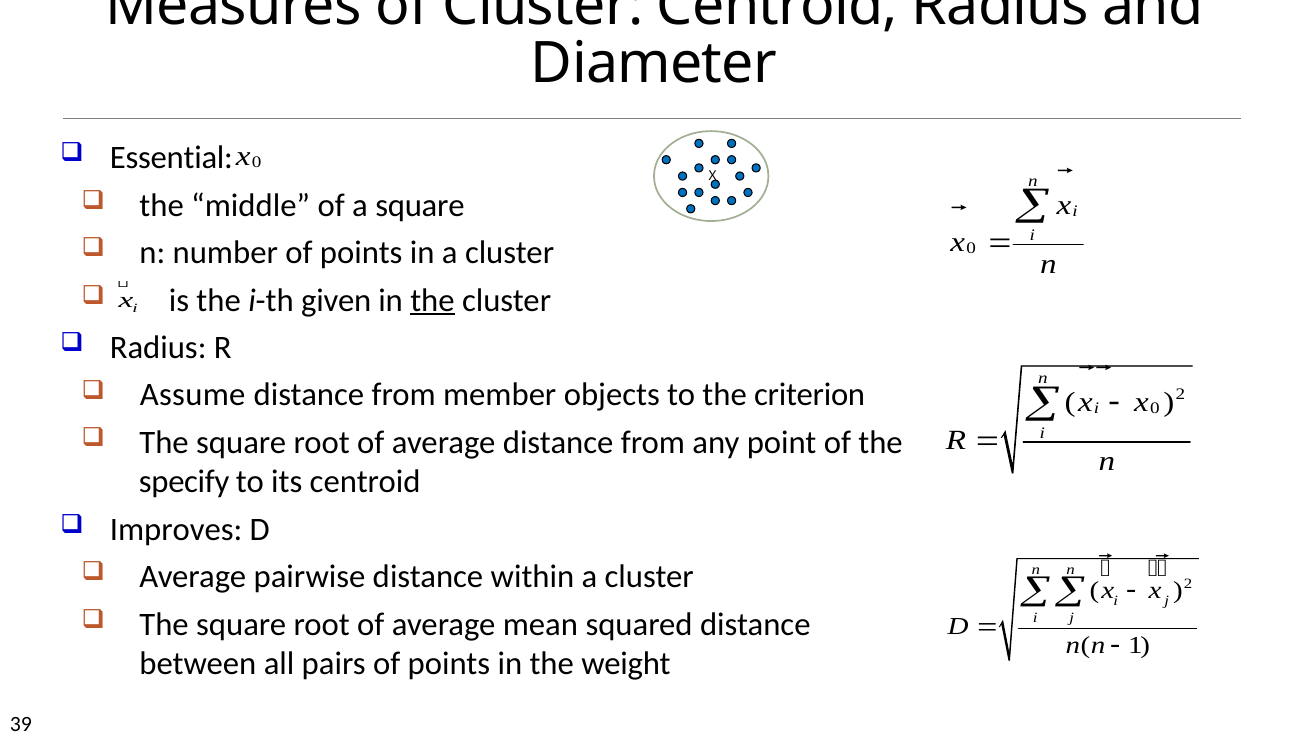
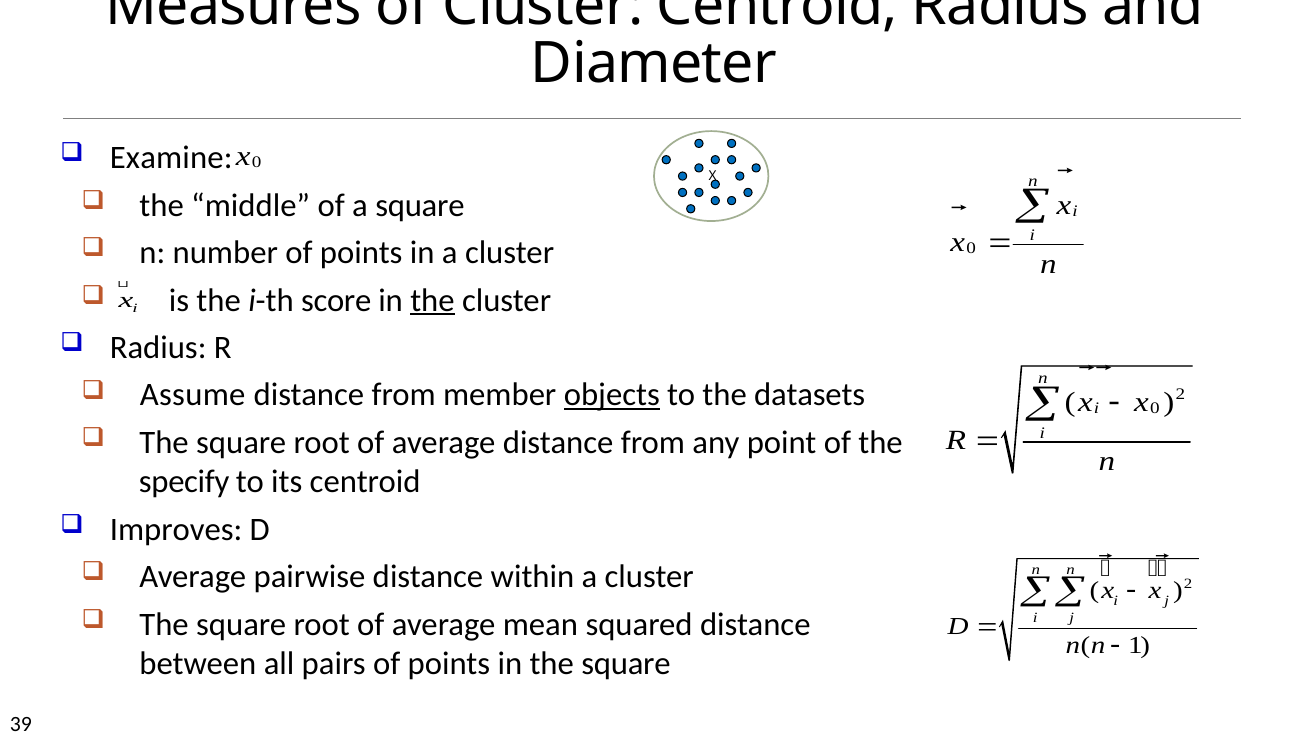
Essential: Essential -> Examine (171, 158)
given: given -> score (336, 300)
objects underline: none -> present (612, 395)
criterion: criterion -> datasets (810, 395)
in the weight: weight -> square (626, 663)
